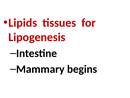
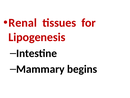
Lipids: Lipids -> Renal (23, 23)
